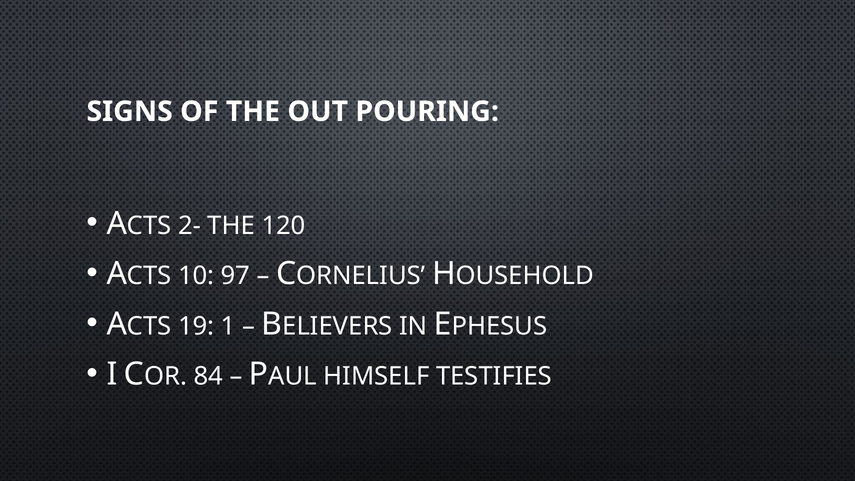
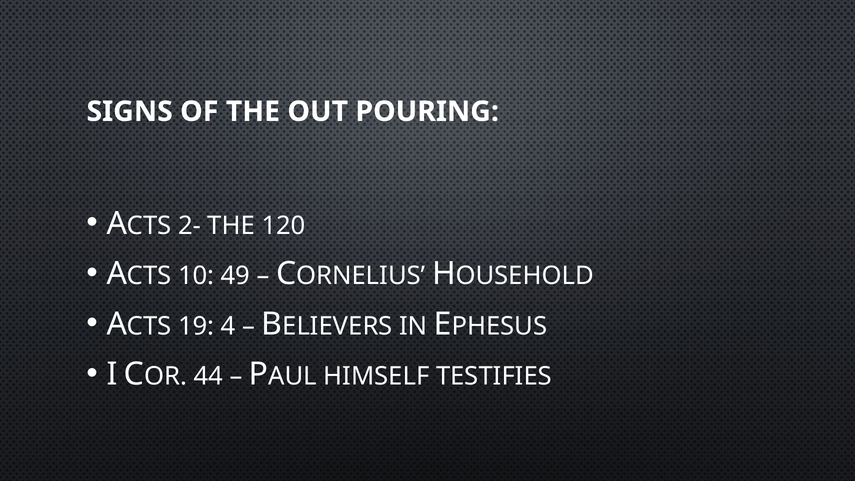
97: 97 -> 49 (235, 276)
1: 1 -> 4 (228, 326)
84: 84 -> 44 (208, 376)
